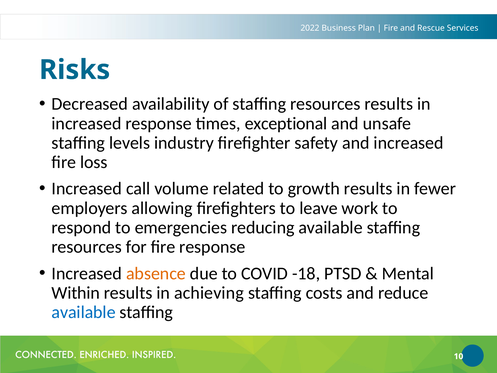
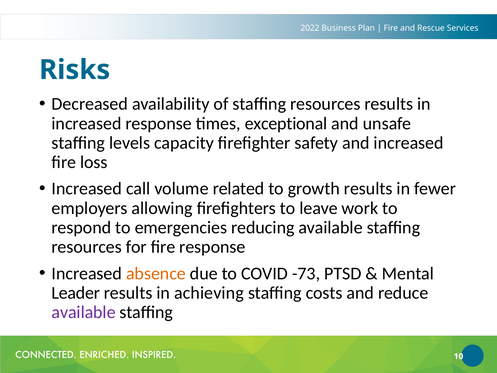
industry: industry -> capacity (184, 143)
-18: -18 -> -73 (306, 273)
Within: Within -> Leader (76, 293)
available colour: blue -> purple (84, 312)
